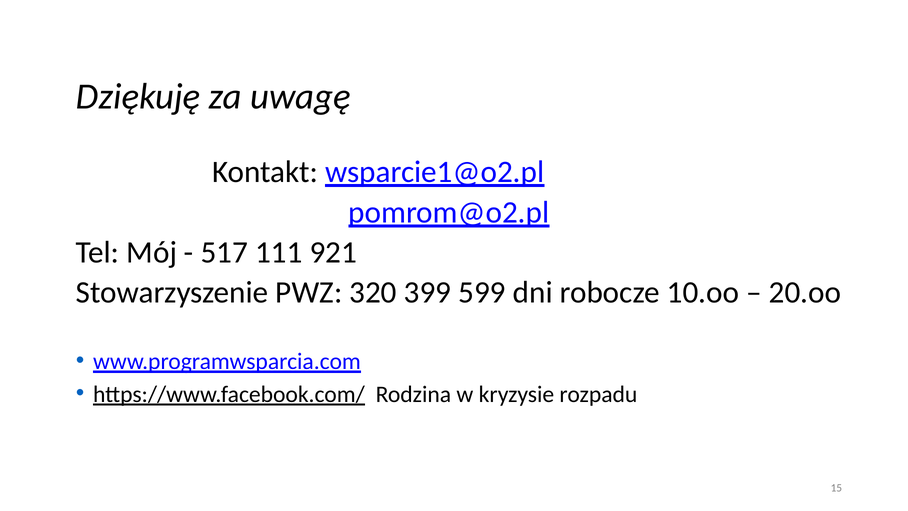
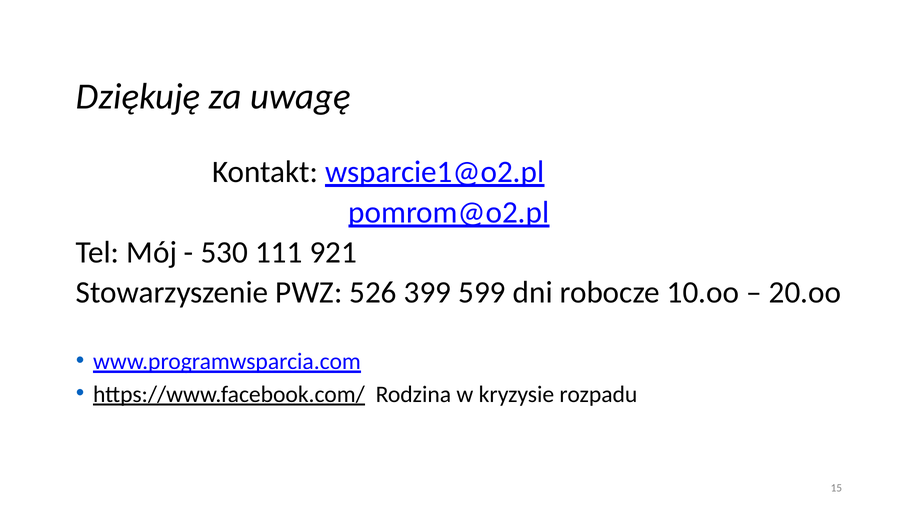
517: 517 -> 530 (224, 252)
320: 320 -> 526 (373, 292)
